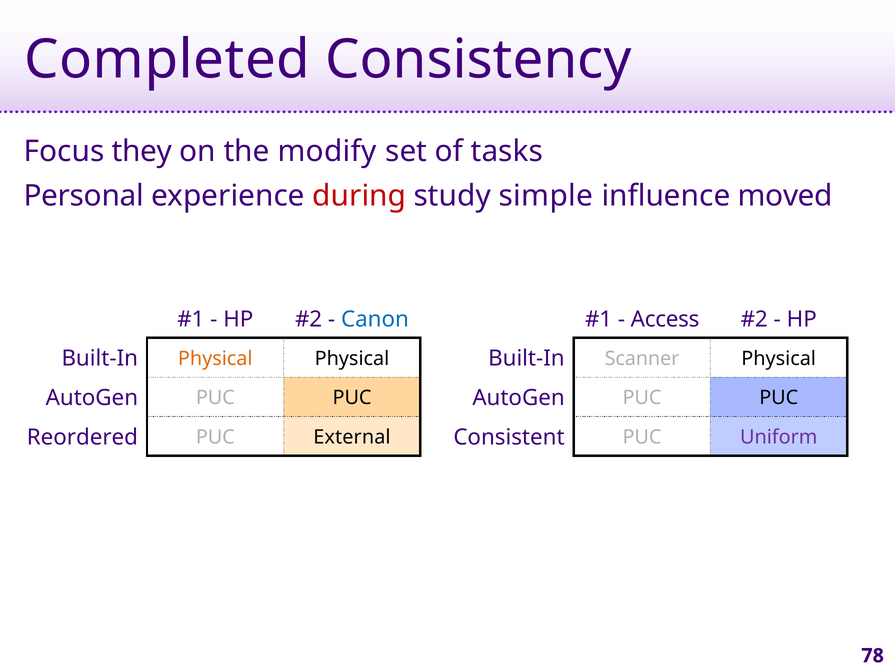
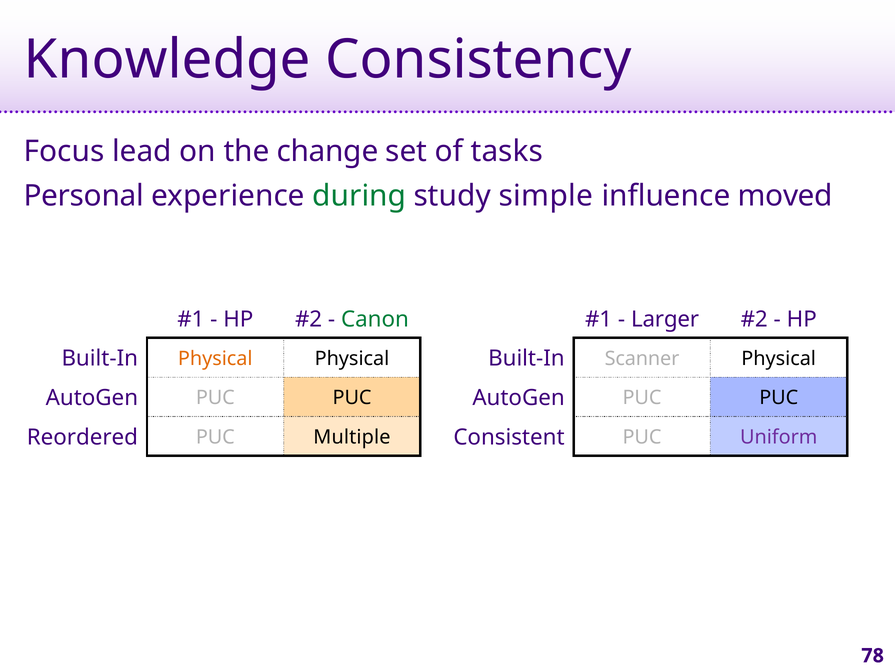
Completed: Completed -> Knowledge (167, 60)
they: they -> lead (142, 151)
modify: modify -> change (328, 151)
during colour: red -> green (359, 196)
Canon colour: blue -> green (375, 319)
Access: Access -> Larger (665, 319)
External: External -> Multiple (352, 437)
